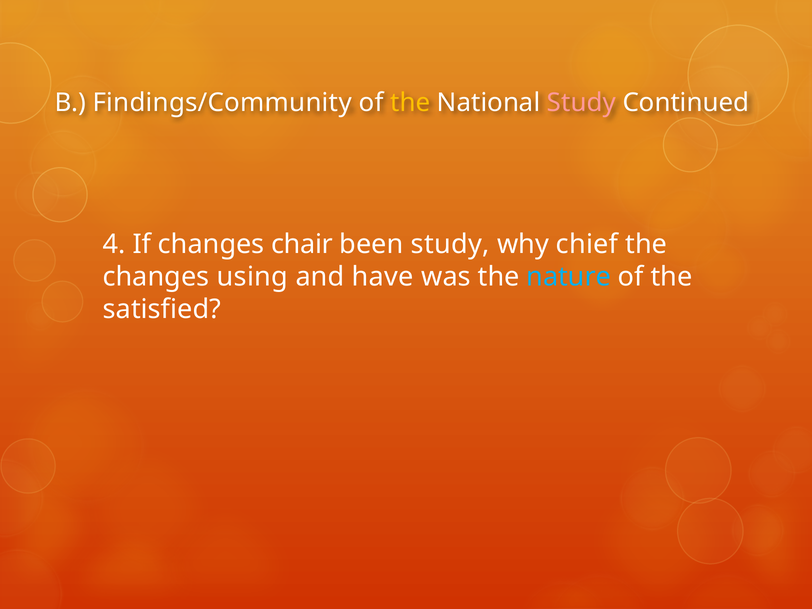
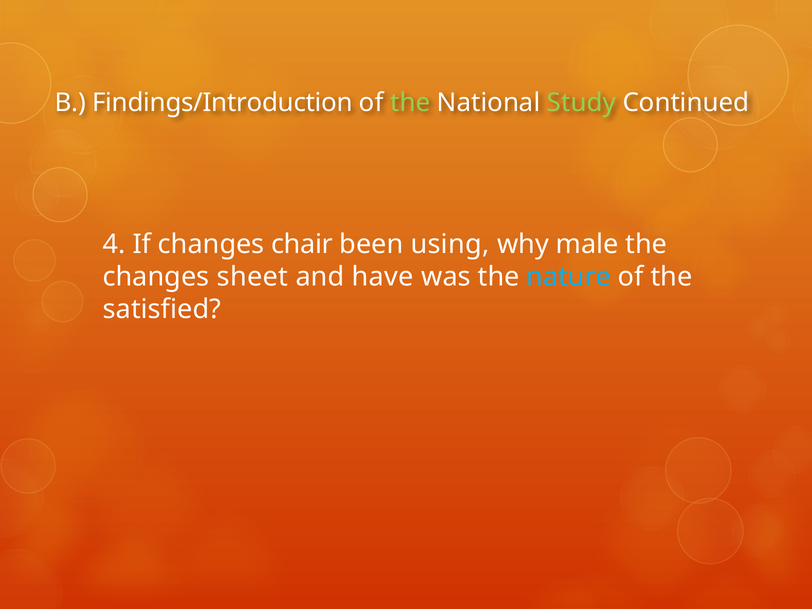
Findings/Community: Findings/Community -> Findings/Introduction (222, 103)
the colour: yellow -> light green (410, 103)
Study colour: pink -> light green (581, 103)
been study: study -> using (450, 244)
chief: chief -> male (587, 244)
using: using -> sheet (252, 277)
